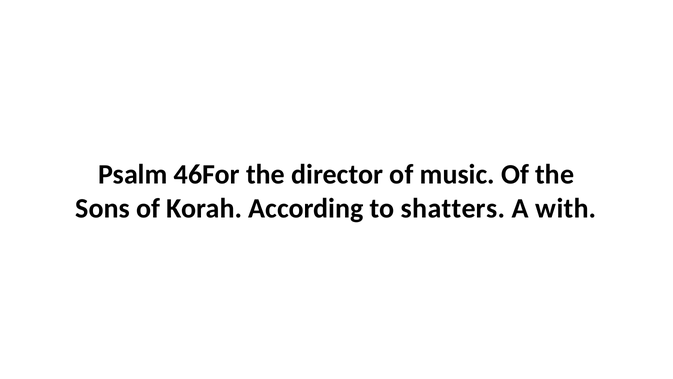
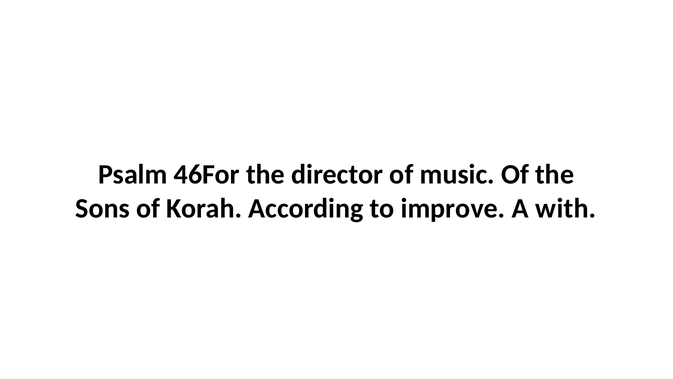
shatters: shatters -> improve (453, 208)
